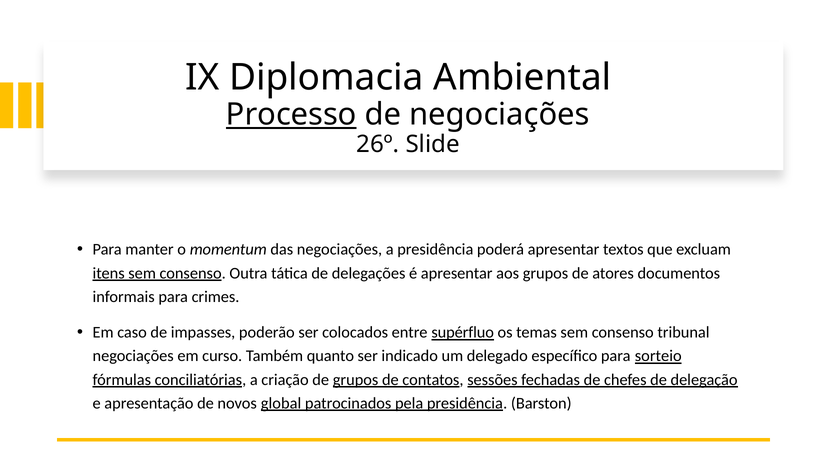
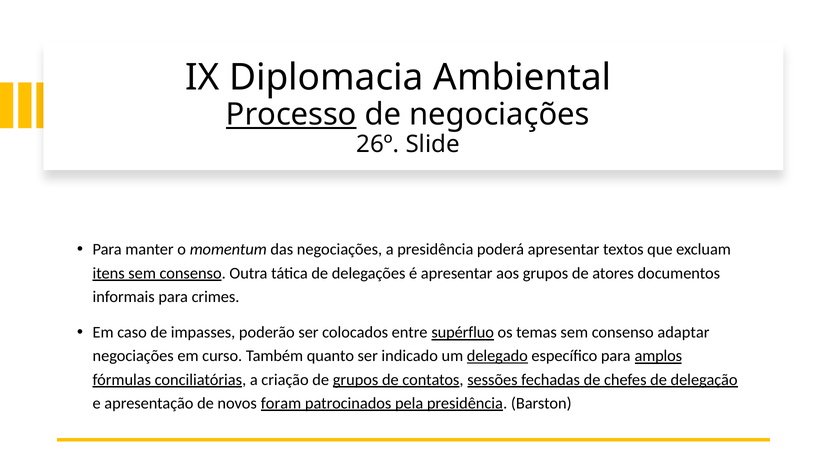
tribunal: tribunal -> adaptar (683, 333)
delegado underline: none -> present (497, 356)
sorteio: sorteio -> amplos (658, 356)
global: global -> foram (281, 403)
